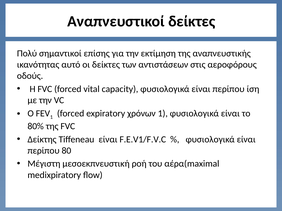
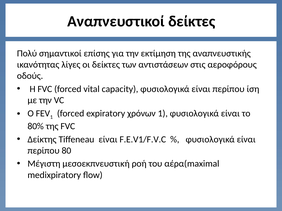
αυτό: αυτό -> λίγες (71, 65)
